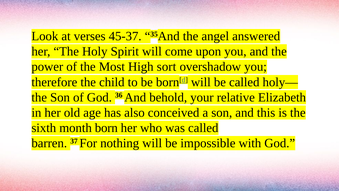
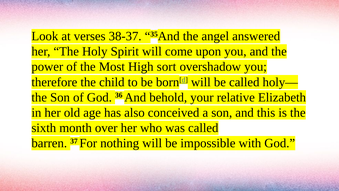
45-37: 45-37 -> 38-37 (125, 36)
born: born -> over (106, 128)
